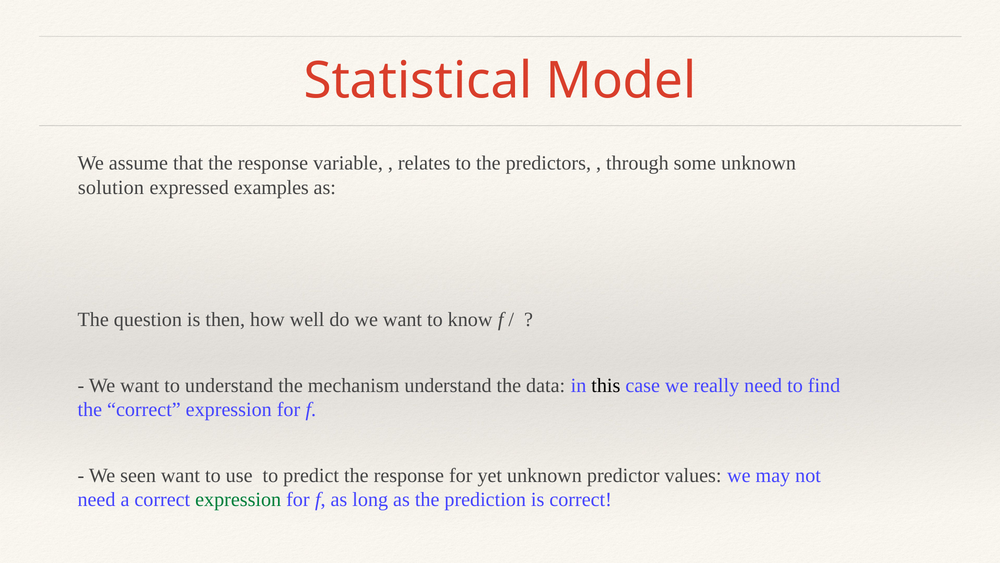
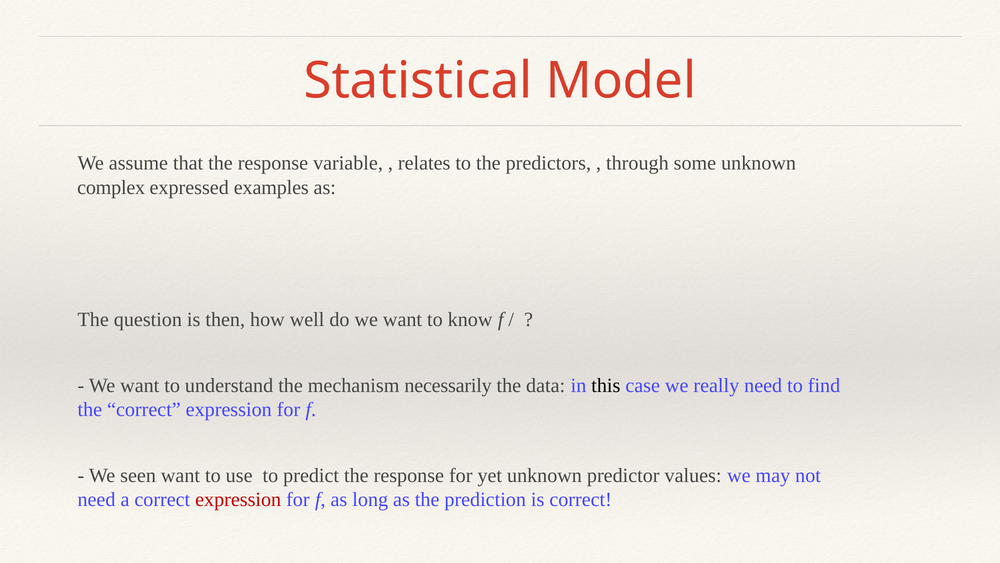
solution: solution -> complex (111, 187)
mechanism understand: understand -> necessarily (448, 385)
expression colour: green -> red (238, 499)
